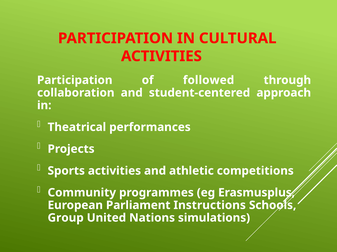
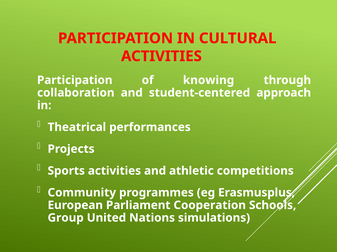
followed: followed -> knowing (209, 80)
Instructions: Instructions -> Cooperation (210, 206)
